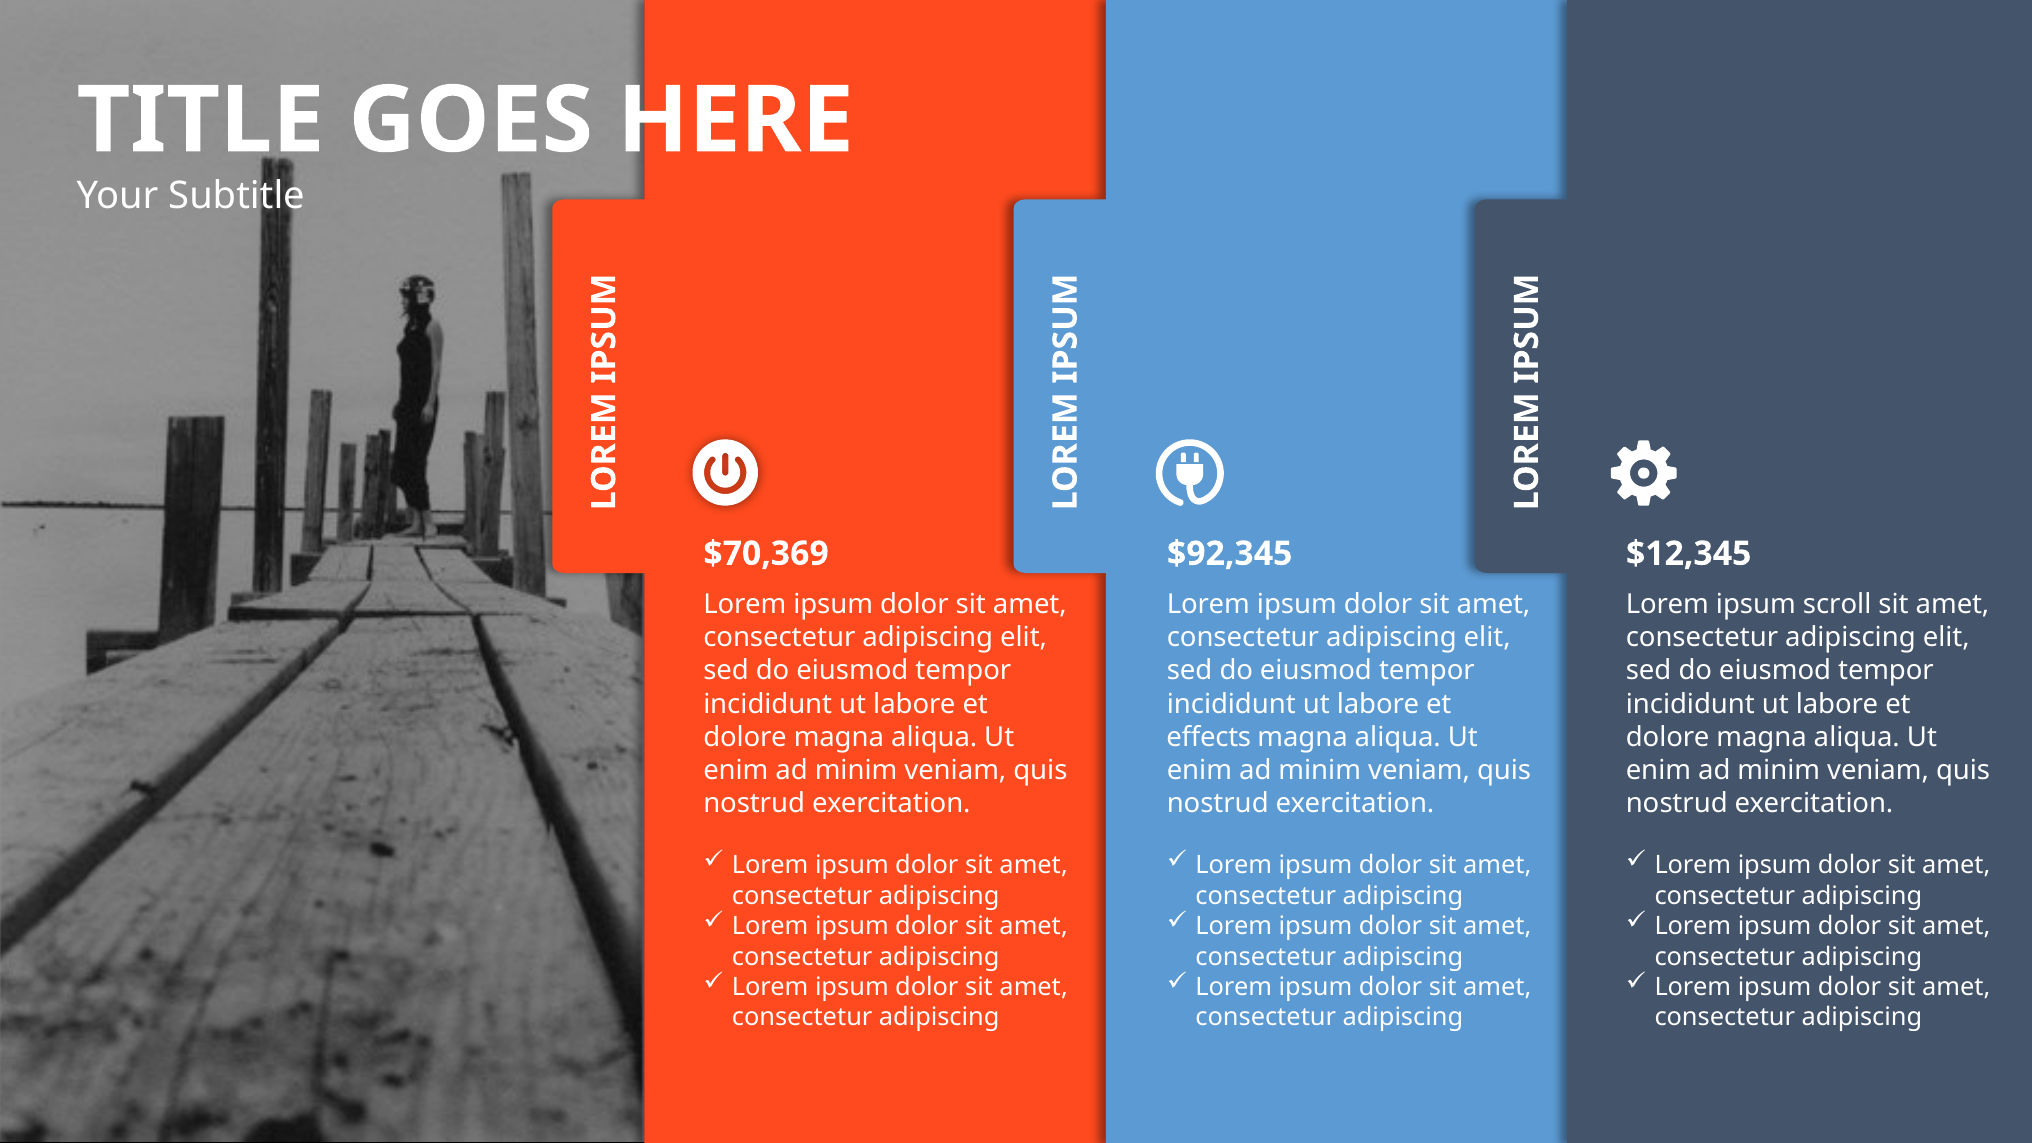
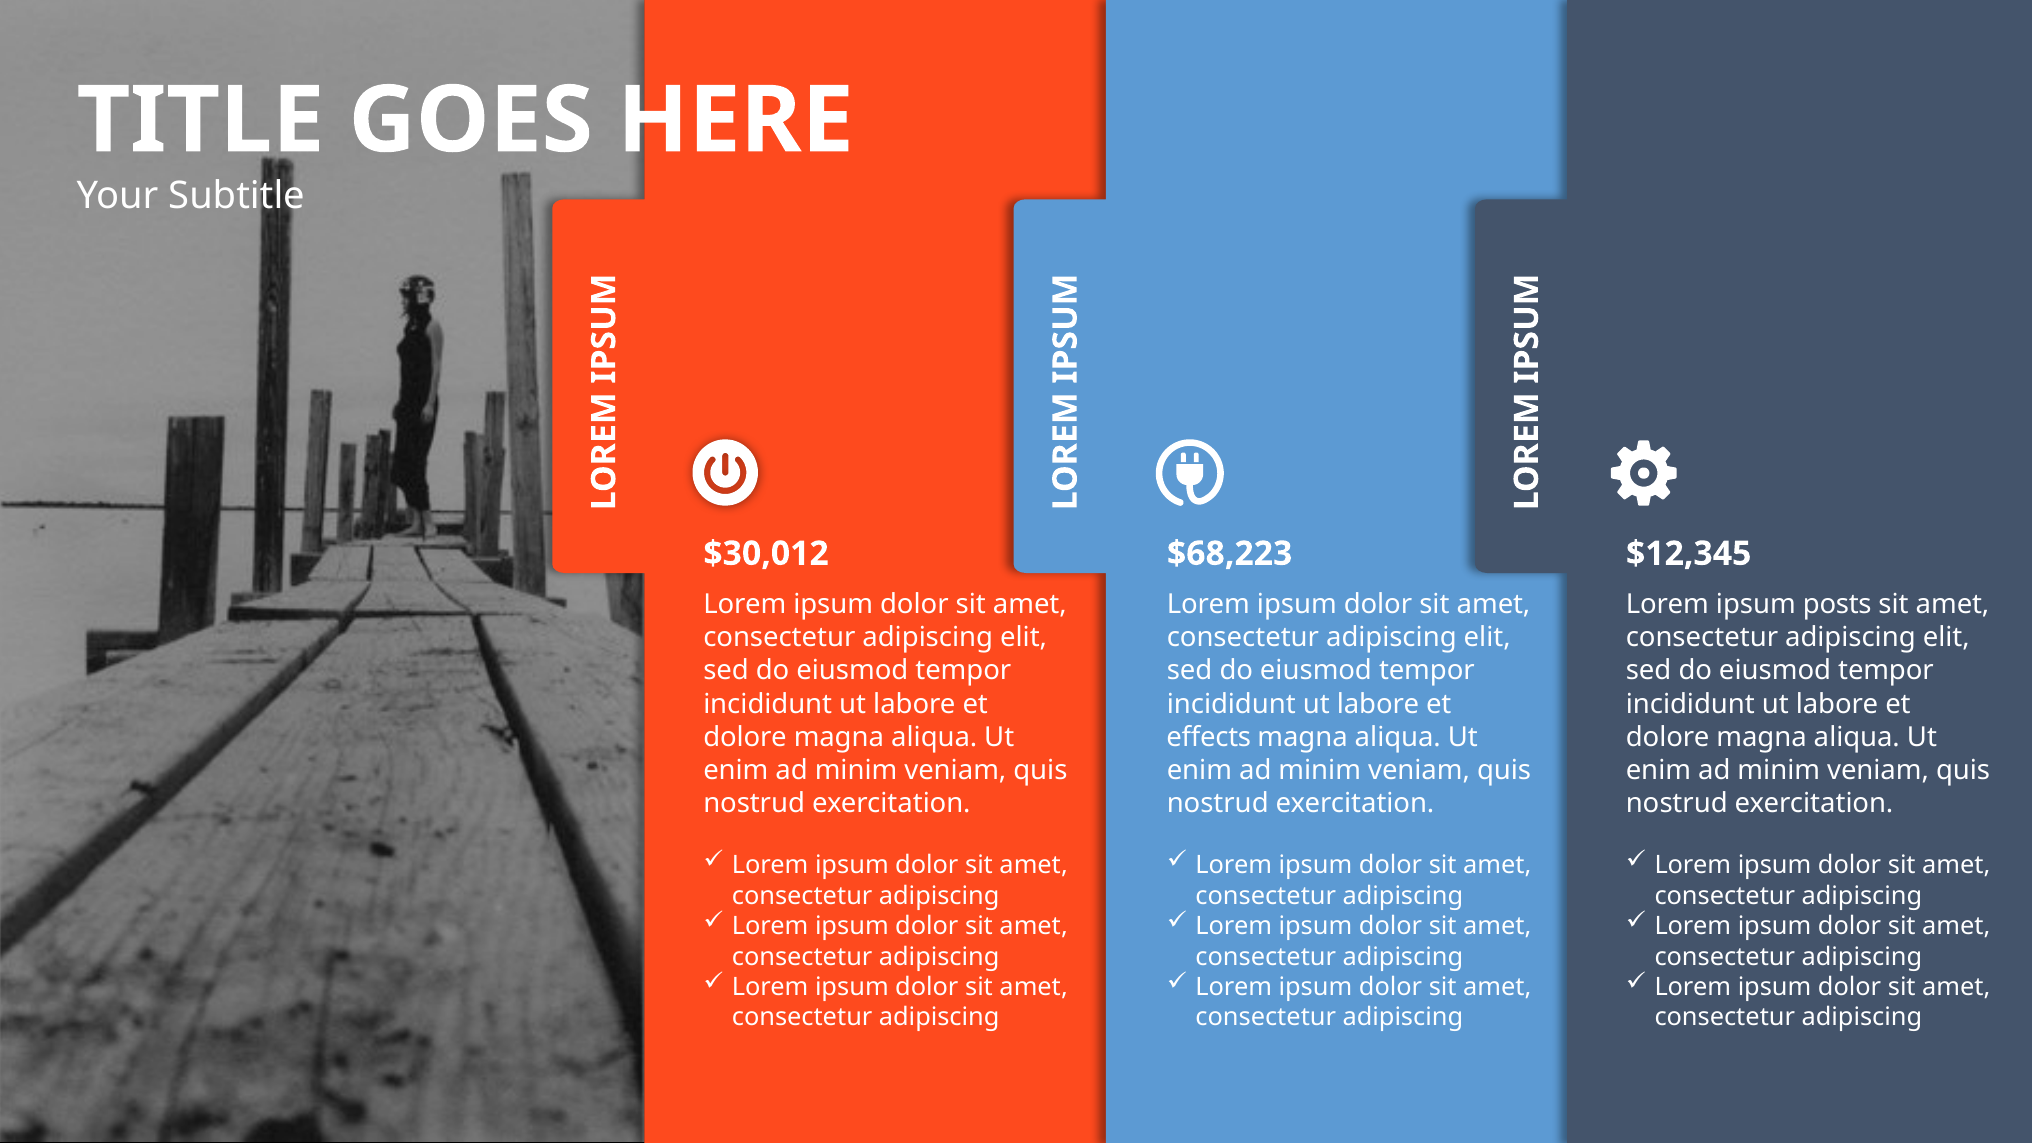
$70,369: $70,369 -> $30,012 (766, 554)
$92,345: $92,345 -> $68,223 (1230, 554)
scroll: scroll -> posts (1837, 605)
